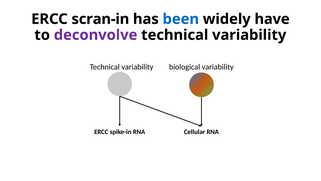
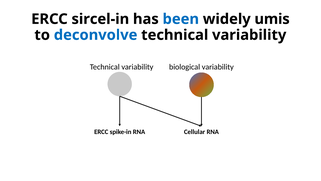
scran-in: scran-in -> sircel-in (100, 19)
have: have -> umis (272, 19)
deconvolve colour: purple -> blue (96, 35)
